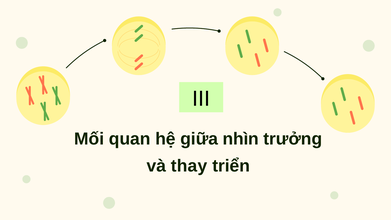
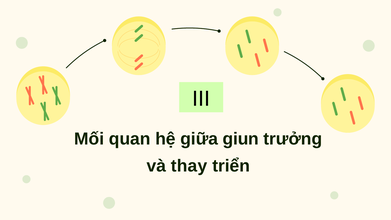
nhìn: nhìn -> giun (241, 139)
